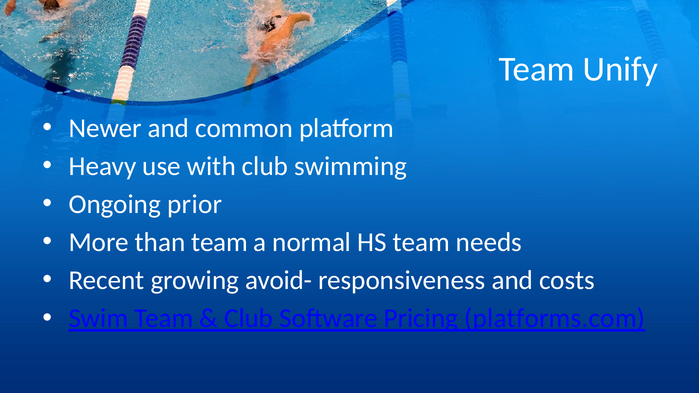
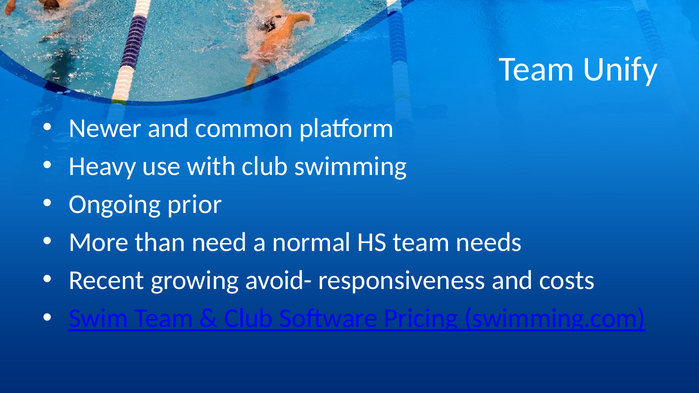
than team: team -> need (219, 243)
platforms.com: platforms.com -> swimming.com (555, 319)
